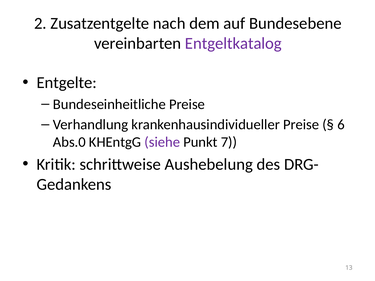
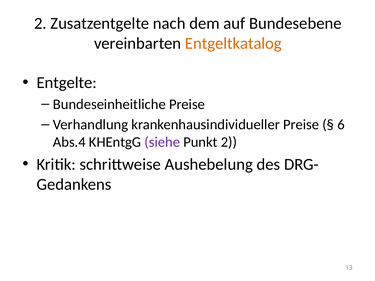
Entgeltkatalog colour: purple -> orange (233, 43)
Abs.0: Abs.0 -> Abs.4 (69, 142)
Punkt 7: 7 -> 2 (229, 142)
